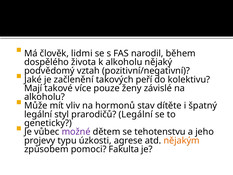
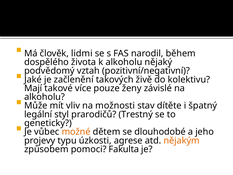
peří: peří -> živě (144, 79)
hormonů: hormonů -> možnosti (115, 106)
prarodičů Legální: Legální -> Trestný (136, 114)
možné colour: purple -> orange (76, 132)
tehotenstvu: tehotenstvu -> dlouhodobé (160, 132)
